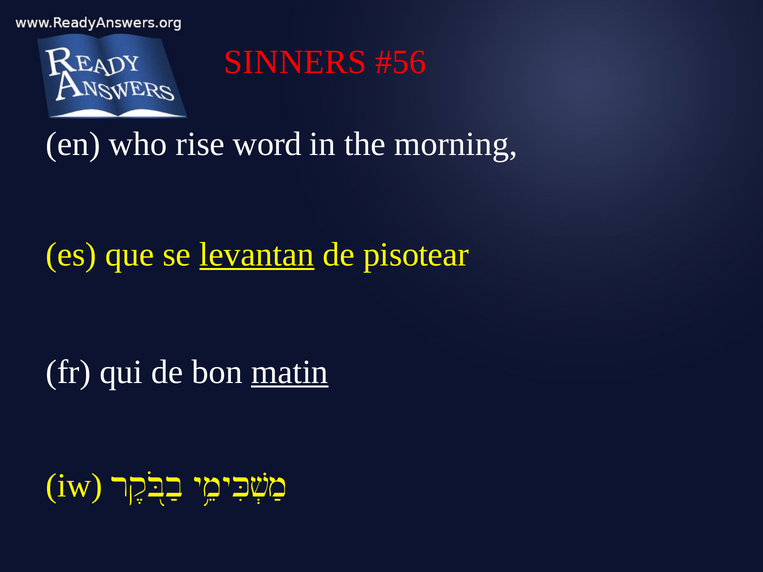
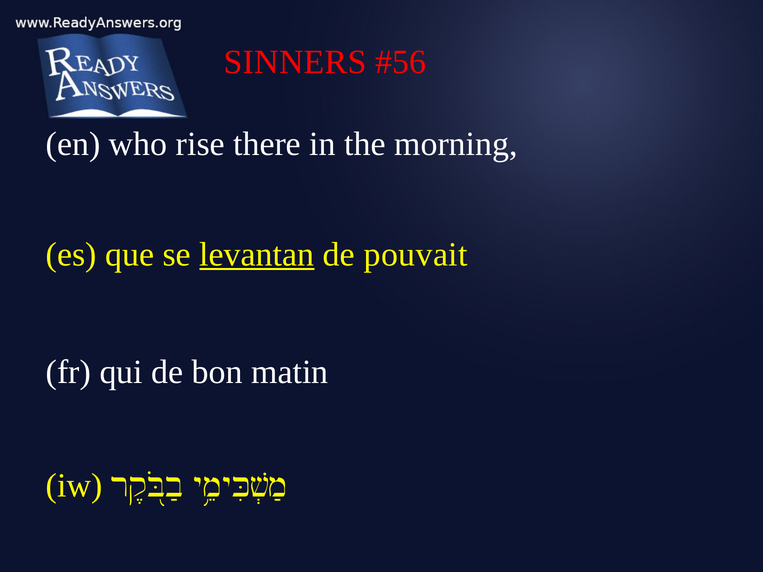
word: word -> there (267, 144)
pisotear: pisotear -> pouvait (416, 255)
matin underline: present -> none (290, 372)
